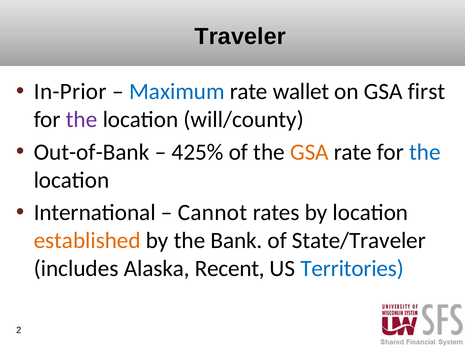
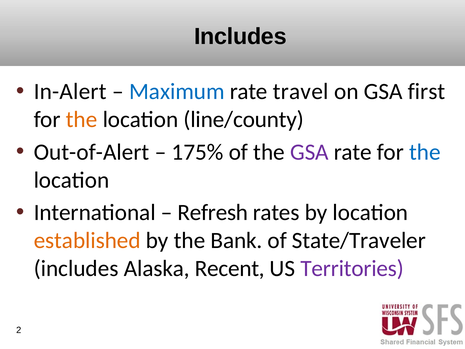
Traveler: Traveler -> Includes (240, 36)
In-Prior: In-Prior -> In-Alert (70, 92)
wallet: wallet -> travel (301, 92)
the colour: purple -> orange (82, 119)
will/county: will/county -> line/county (244, 119)
Out-of-Bank: Out-of-Bank -> Out-of-Alert (92, 152)
425%: 425% -> 175% (198, 152)
GSA colour: orange -> purple (309, 152)
Cannot: Cannot -> Refresh (213, 212)
Territories colour: blue -> purple (352, 268)
